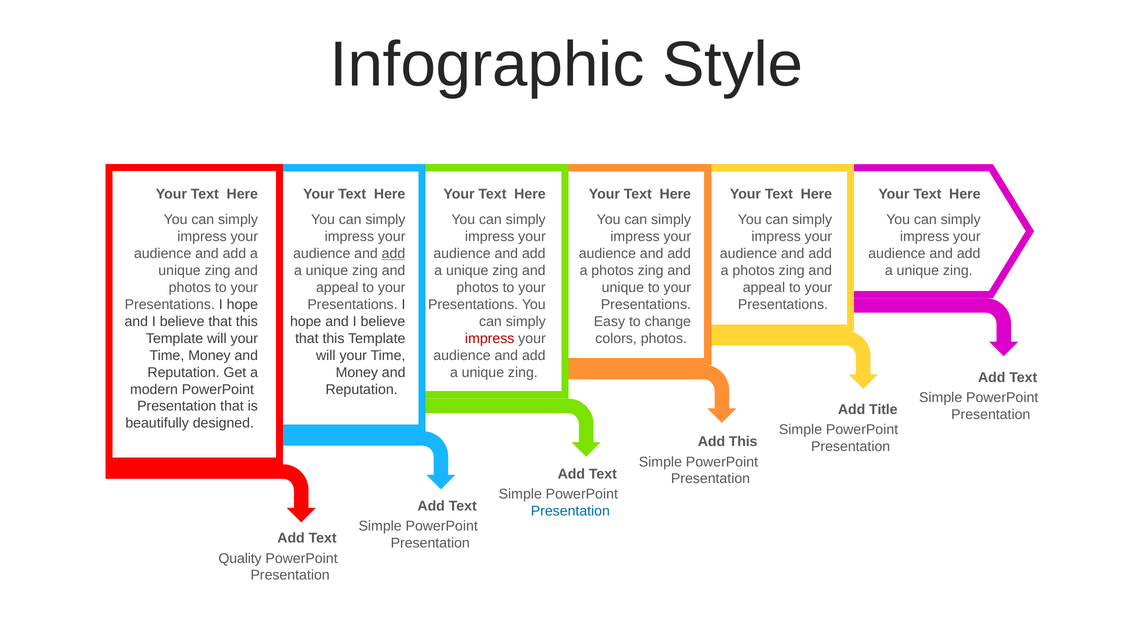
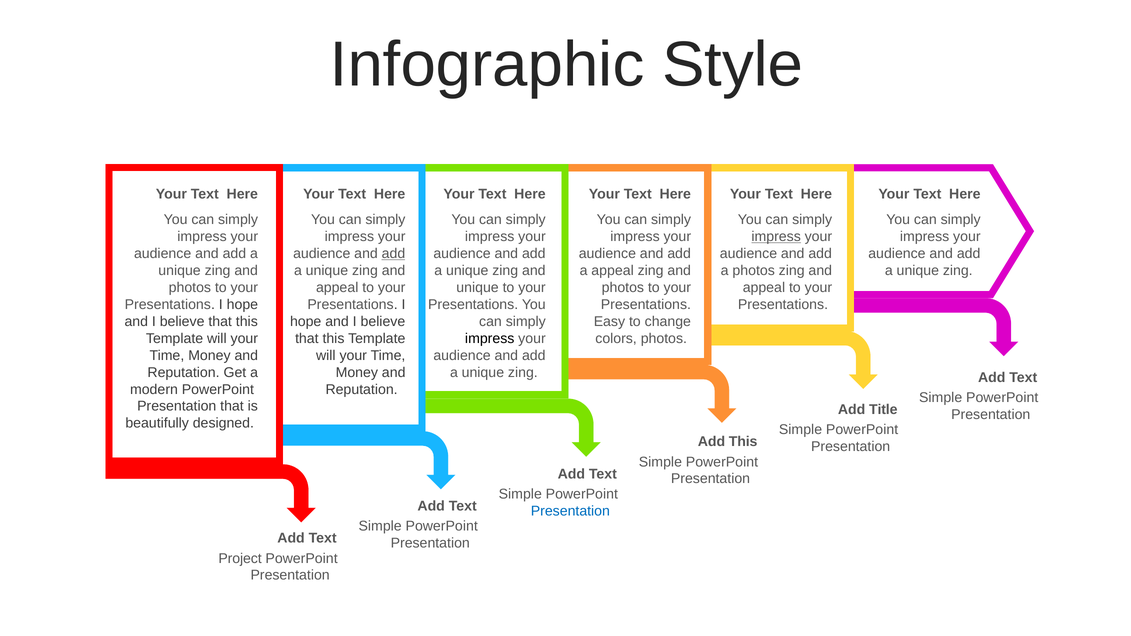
impress underline: none -> present (776, 237)
photos: photos -> appeal (613, 271)
photos: photos -> unique (478, 288)
unique: unique -> photos (623, 288)
impress colour: red -> black (490, 339)
Quality: Quality -> Project (240, 559)
